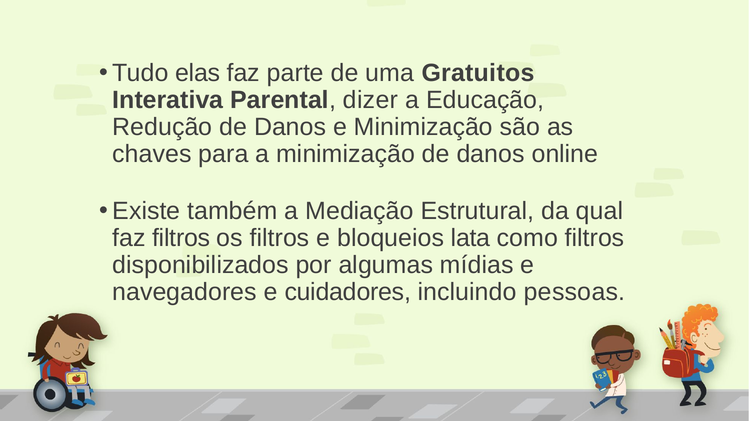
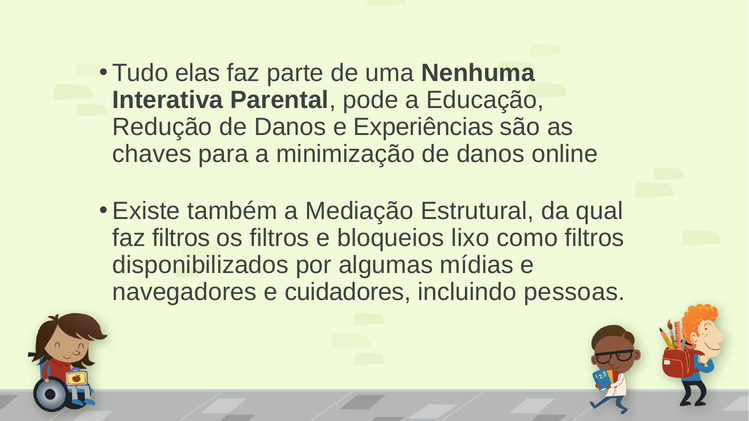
Gratuitos: Gratuitos -> Nenhuma (478, 73)
dizer: dizer -> pode (371, 100)
e Minimização: Minimização -> Experiências (424, 127)
lata: lata -> lixo (470, 238)
